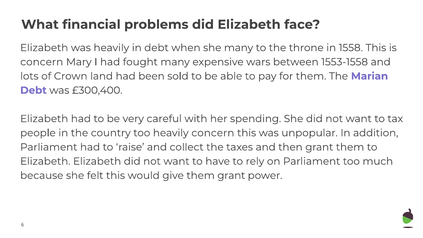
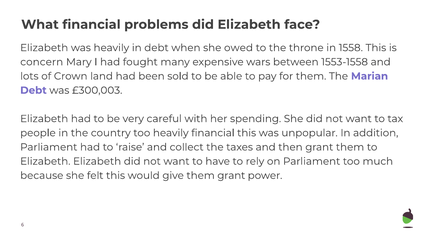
she many: many -> owed (239, 48)
£300,400: £300,400 -> £300,003 (97, 90)
heavily concern: concern -> financial (213, 133)
